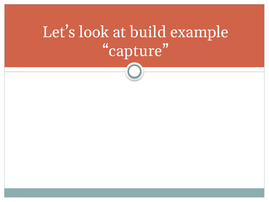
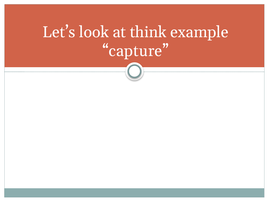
build: build -> think (148, 32)
